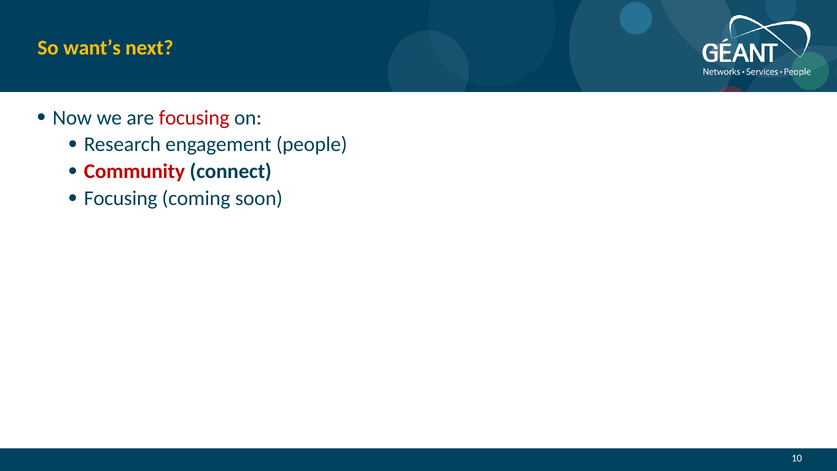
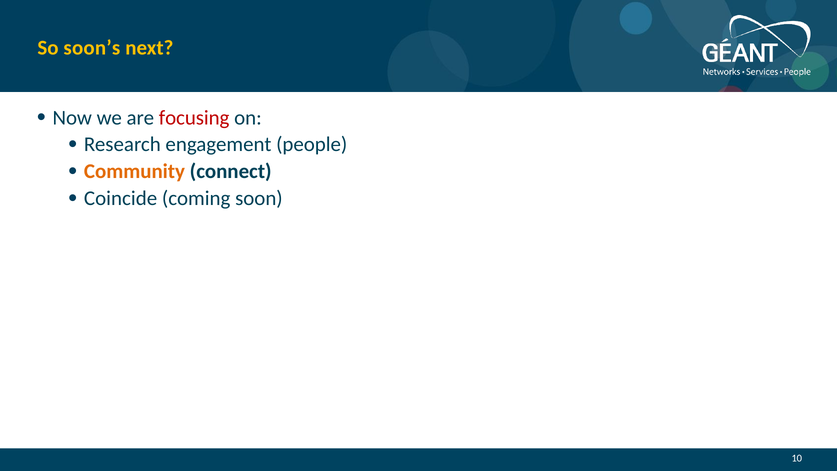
want’s: want’s -> soon’s (92, 48)
Community colour: red -> orange (134, 171)
Focusing: Focusing -> Coincide (121, 198)
